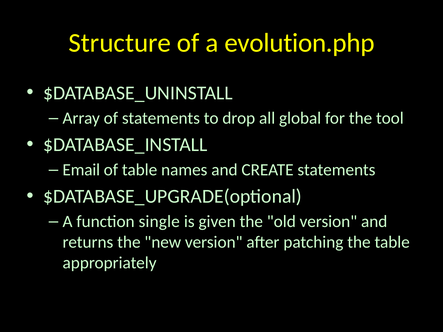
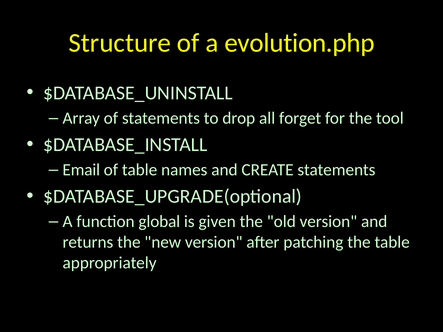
global: global -> forget (300, 118)
single: single -> global (159, 222)
